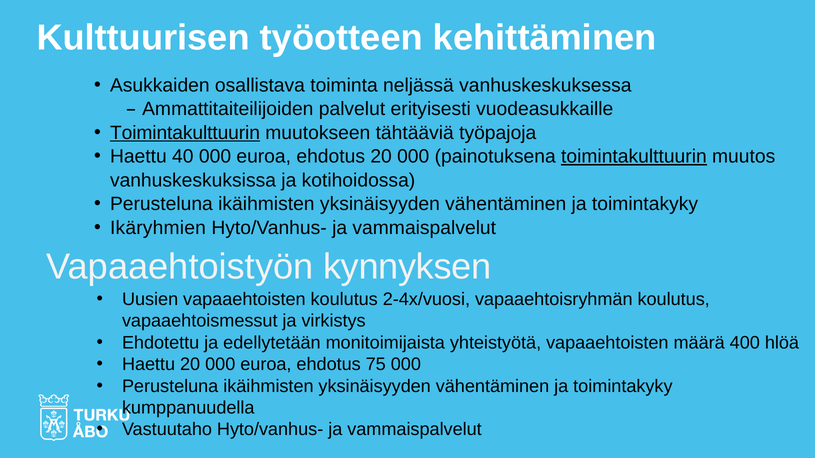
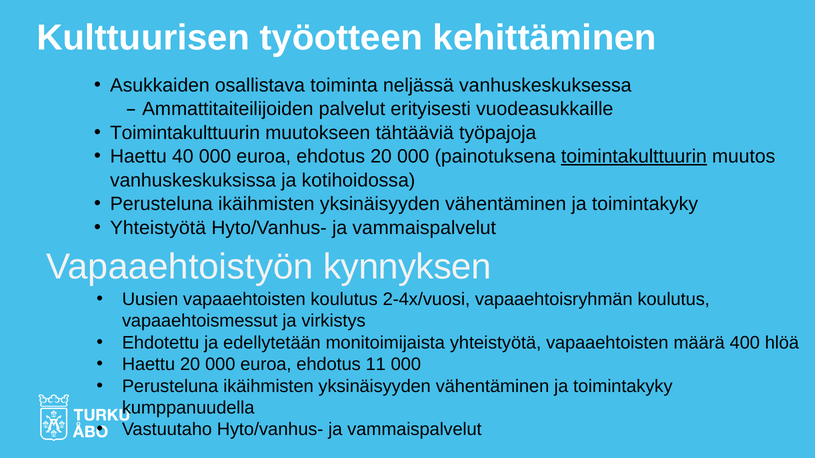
Toimintakulttuurin underline: present -> none (185, 133)
Ikäryhmien: Ikäryhmien -> Yhteistyötä (158, 228)
75: 75 -> 11 (376, 365)
